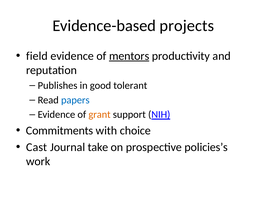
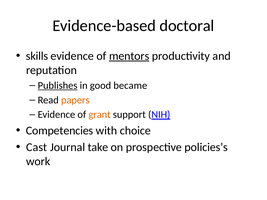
projects: projects -> doctoral (187, 26)
field: field -> skills (37, 56)
Publishes underline: none -> present (58, 86)
tolerant: tolerant -> became (130, 86)
papers colour: blue -> orange (75, 100)
Commitments: Commitments -> Competencies (60, 131)
